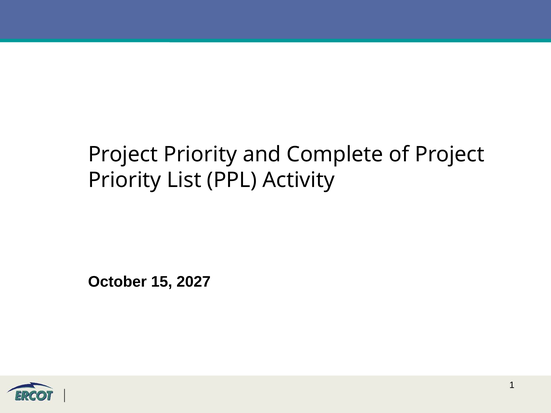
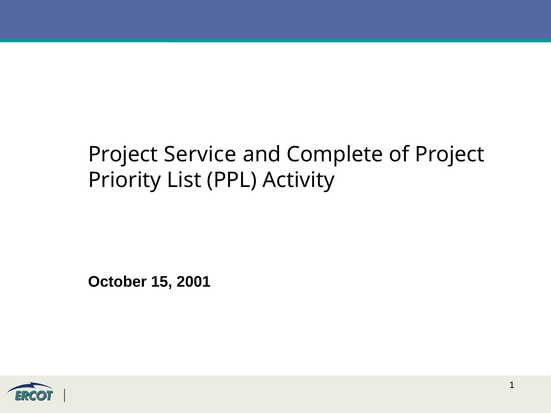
Priority: Priority -> Service (200, 154)
2027: 2027 -> 2001 (194, 282)
